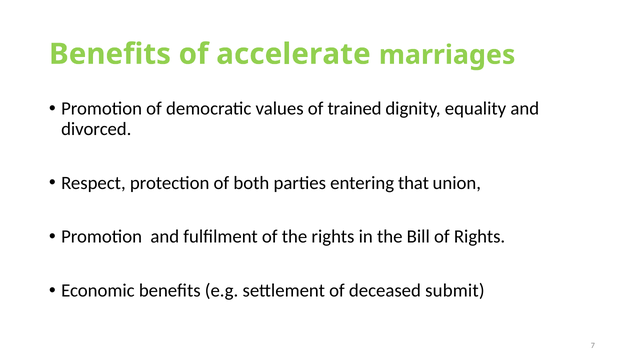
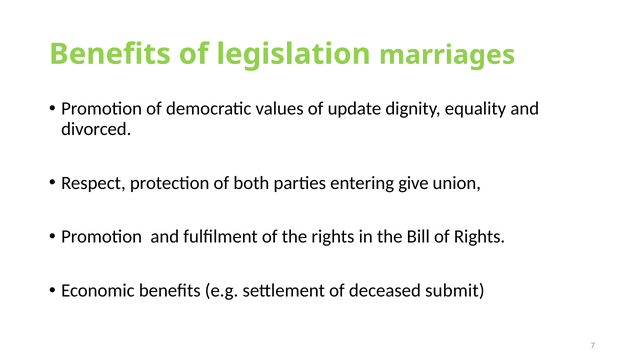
accelerate: accelerate -> legislation (293, 54)
trained: trained -> update (354, 109)
that: that -> give (413, 183)
